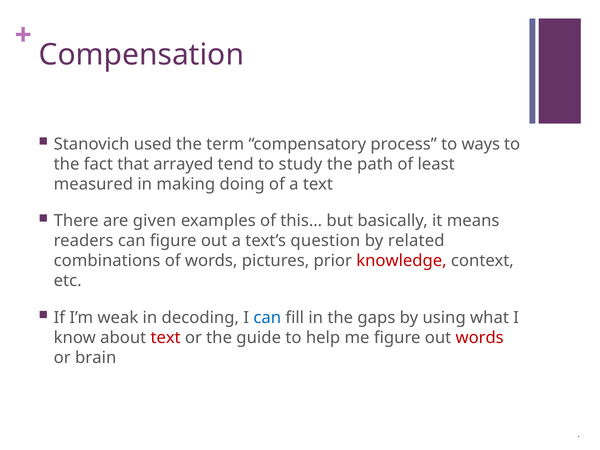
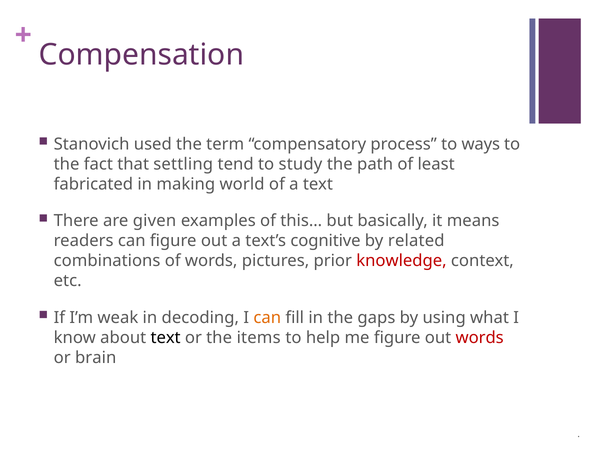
arrayed: arrayed -> settling (183, 164)
measured: measured -> fabricated (93, 184)
doing: doing -> world (242, 184)
question: question -> cognitive (326, 241)
can colour: blue -> orange (267, 318)
text colour: red -> black (166, 338)
guide: guide -> items (259, 338)
